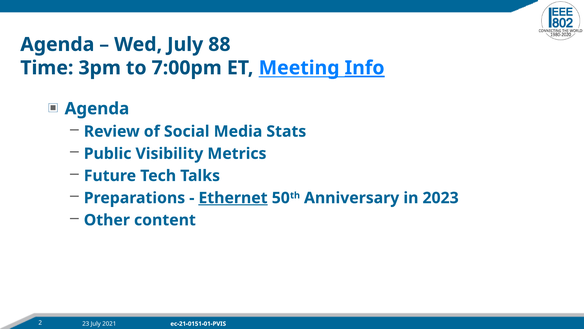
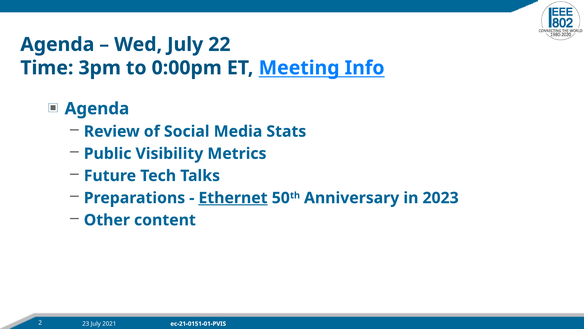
88: 88 -> 22 (219, 44)
7:00pm: 7:00pm -> 0:00pm (187, 68)
Info underline: present -> none (365, 68)
